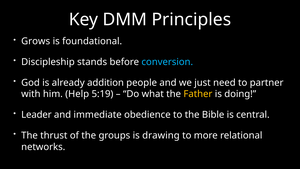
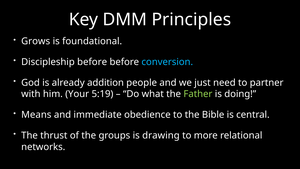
Discipleship stands: stands -> before (92, 62)
Help: Help -> Your (77, 94)
Father colour: yellow -> light green (198, 94)
Leader: Leader -> Means (36, 115)
